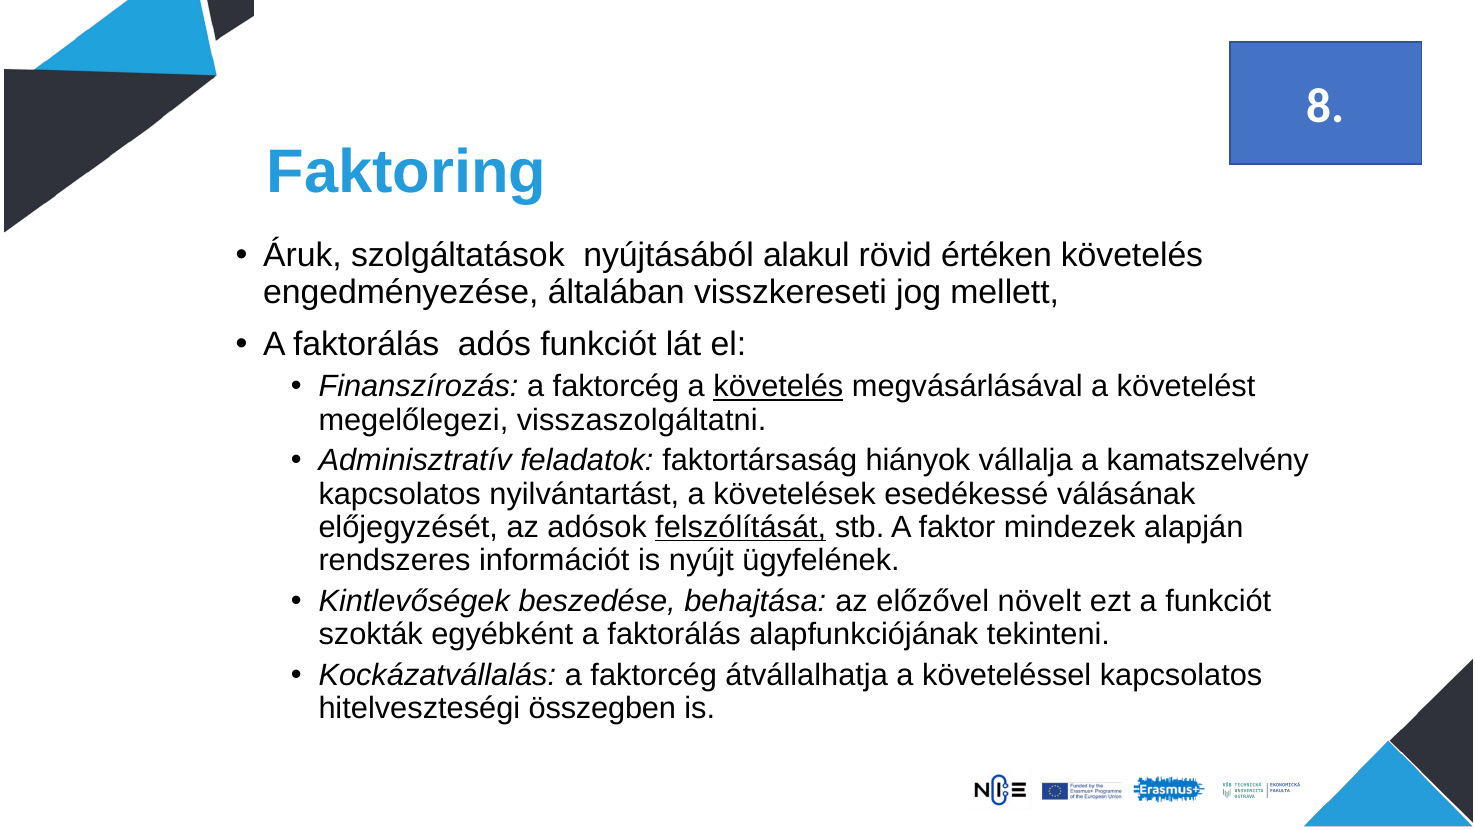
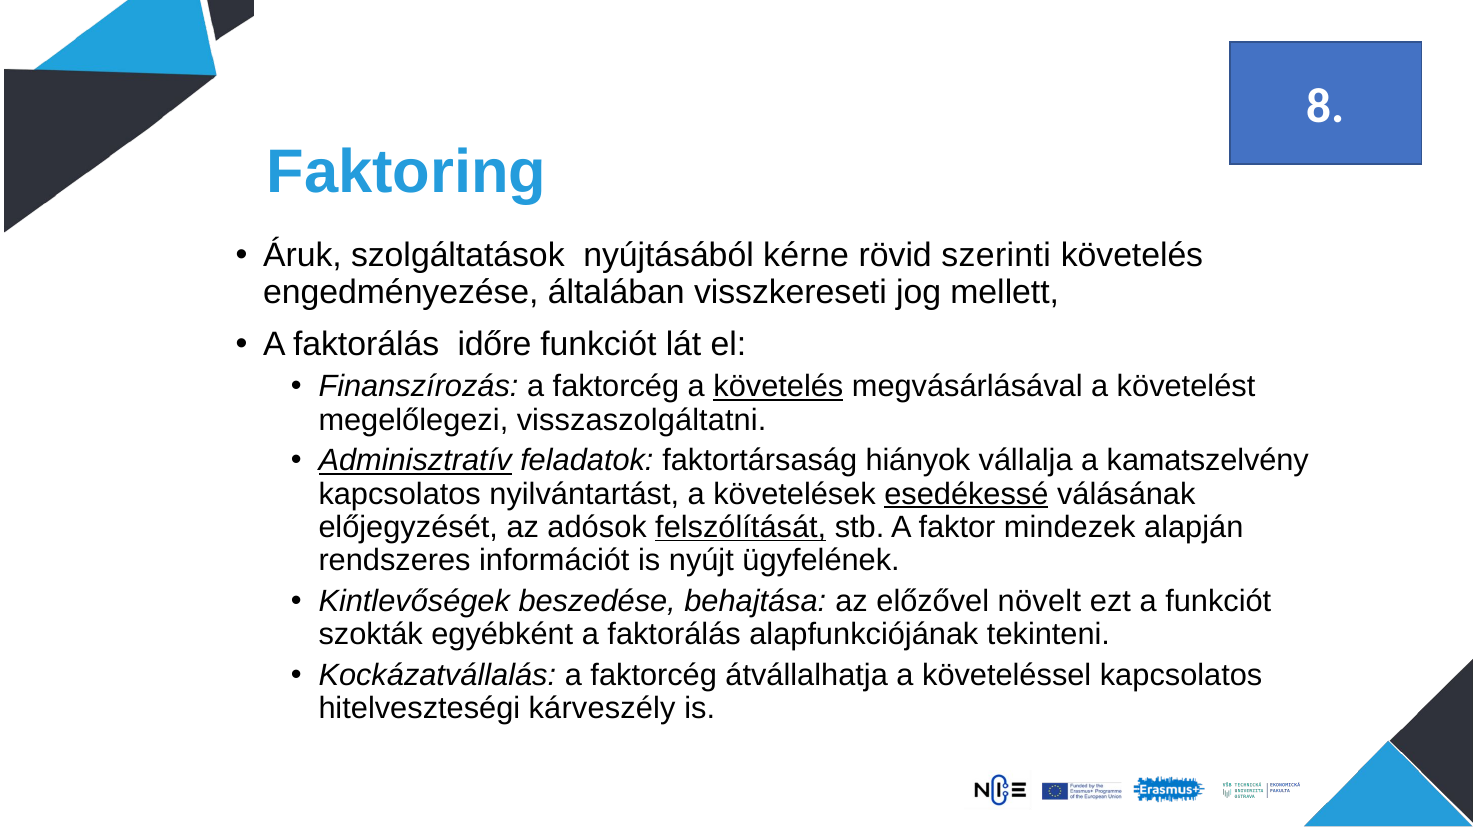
alakul: alakul -> kérne (806, 256)
értéken: értéken -> szerinti (996, 256)
adós: adós -> időre (495, 344)
Adminisztratív underline: none -> present (415, 461)
esedékessé underline: none -> present (966, 494)
összegben: összegben -> kárveszély (602, 708)
